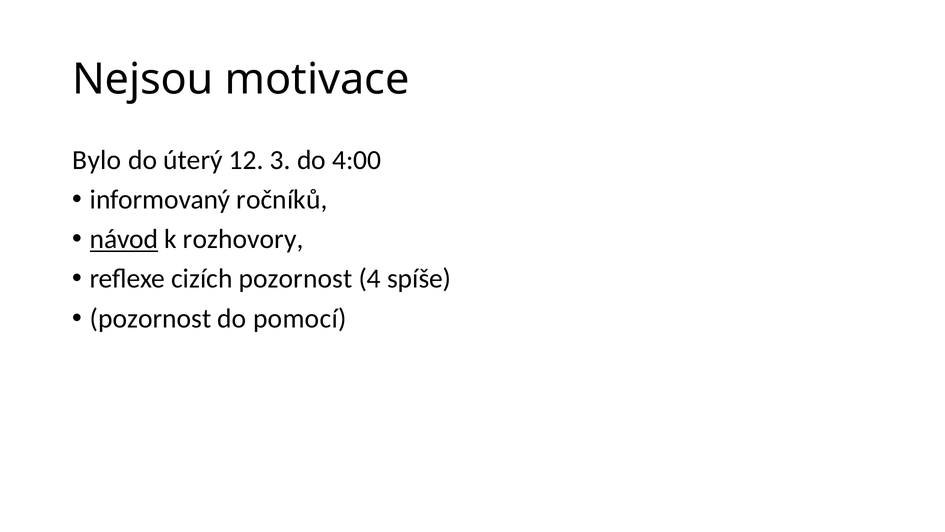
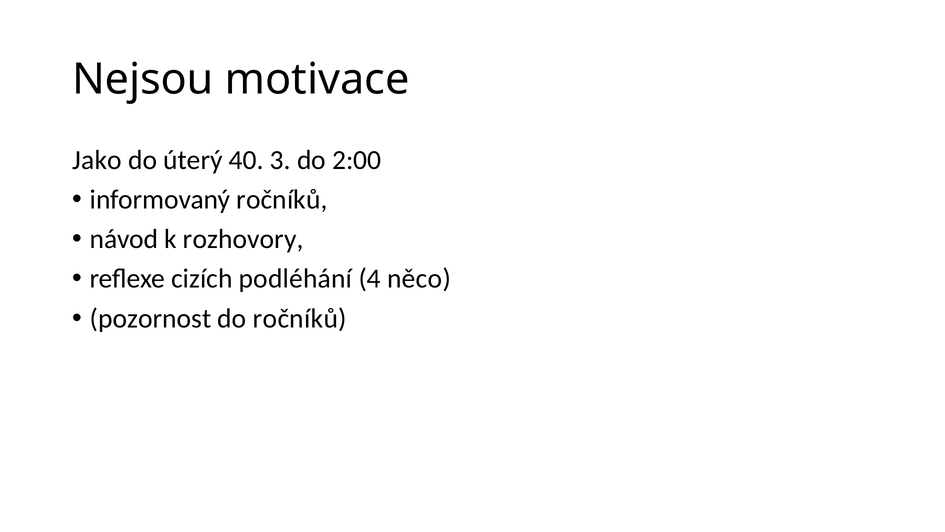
Bylo: Bylo -> Jako (97, 160)
12: 12 -> 40 (246, 160)
4:00: 4:00 -> 2:00 (357, 160)
návod underline: present -> none (124, 239)
cizích pozornost: pozornost -> podléhání (296, 279)
spíše: spíše -> něco (419, 279)
do pomocí: pomocí -> ročníků (300, 318)
